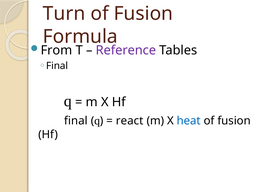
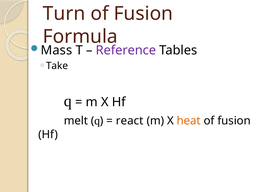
From: From -> Mass (56, 50)
Final: Final -> Take (57, 66)
final: final -> melt (76, 121)
heat colour: blue -> orange (189, 121)
